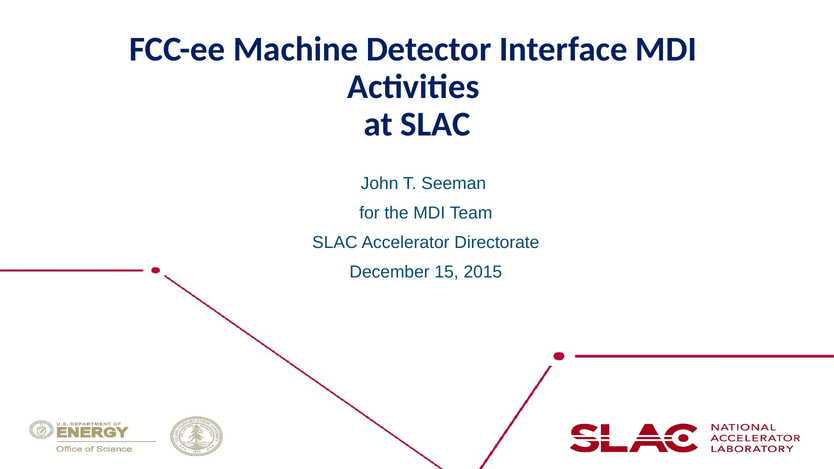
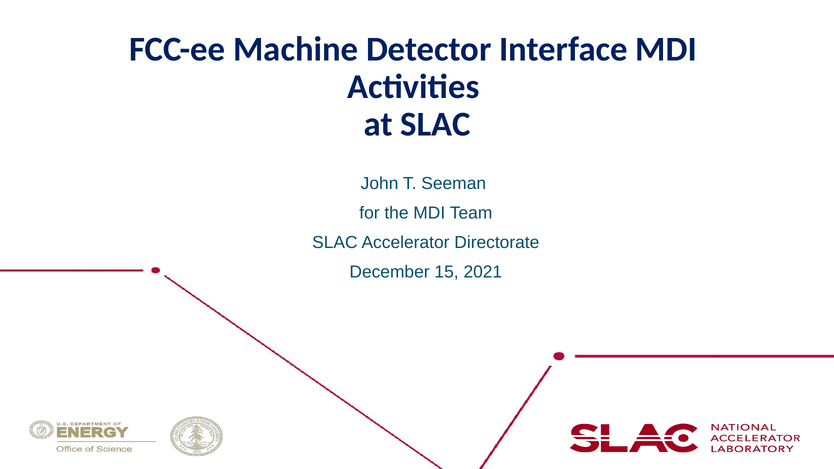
2015: 2015 -> 2021 (483, 272)
